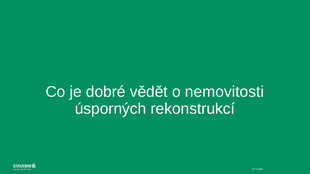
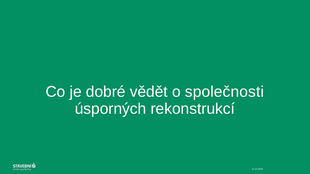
nemovitosti: nemovitosti -> společnosti (224, 92)
